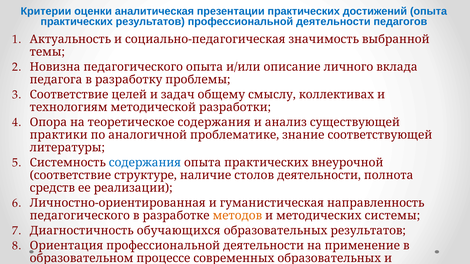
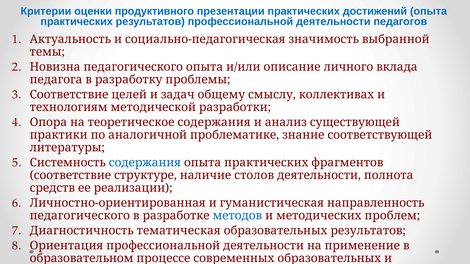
аналитическая: аналитическая -> продуктивного (154, 11)
внеурочной: внеурочной -> фрагментов (347, 163)
методов colour: orange -> blue (237, 216)
системы: системы -> проблем (392, 216)
обучающихся: обучающихся -> тематическая (179, 231)
